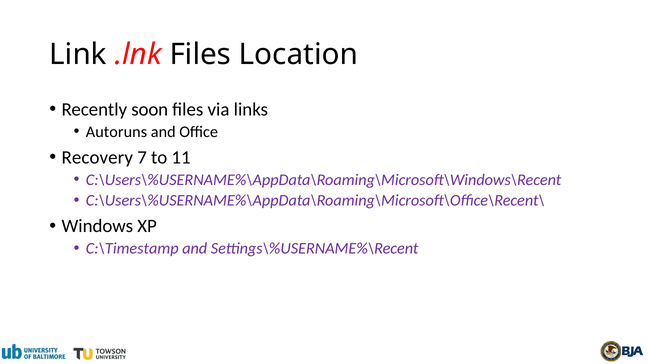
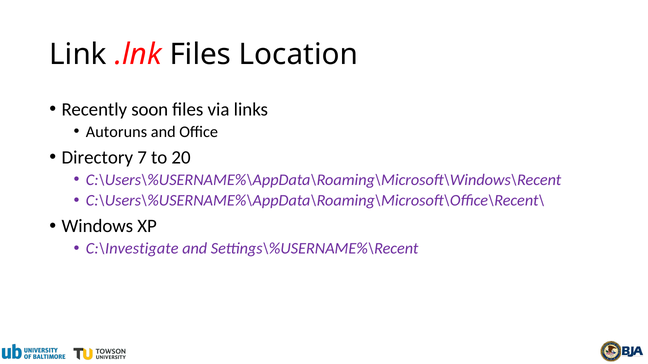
Recovery: Recovery -> Directory (97, 158)
11: 11 -> 20 (181, 158)
C:\Timestamp: C:\Timestamp -> C:\Investigate (132, 249)
